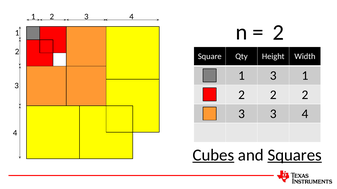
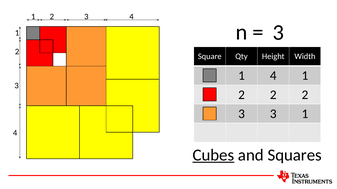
2: 2 -> 3 (278, 32)
3: 3 -> 4 (273, 76)
4: 4 -> 1 (305, 114)
Squares underline: present -> none (295, 155)
